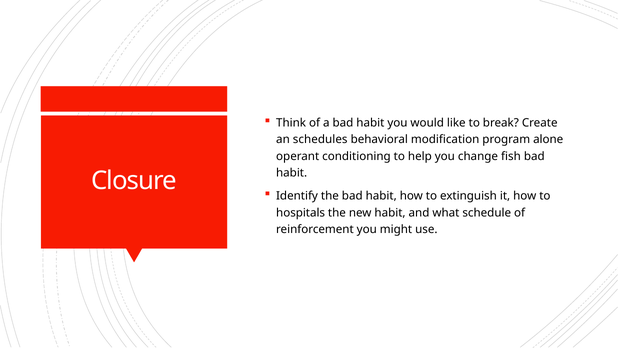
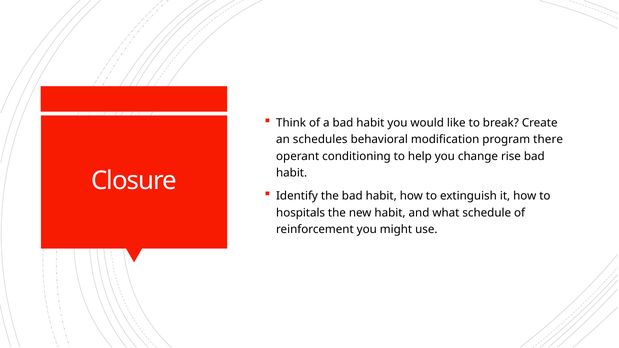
alone: alone -> there (548, 140)
fish: fish -> rise (511, 156)
